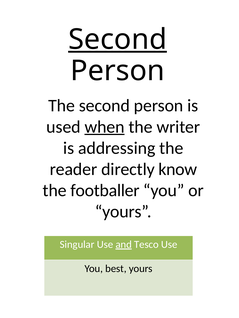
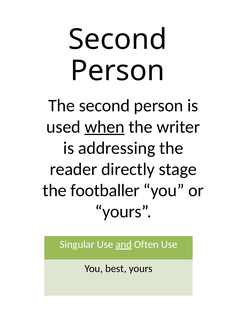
Second underline: present -> none (118, 40)
know: know -> stage (178, 170)
Tesco: Tesco -> Often (146, 245)
